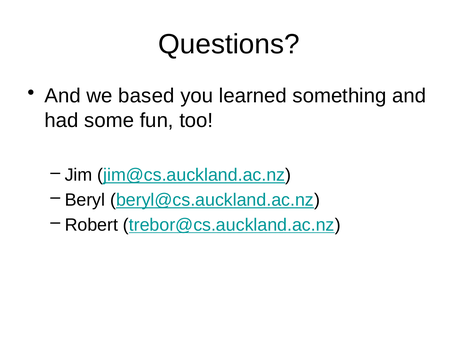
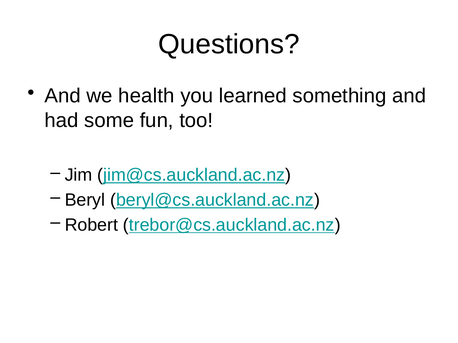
based: based -> health (146, 96)
